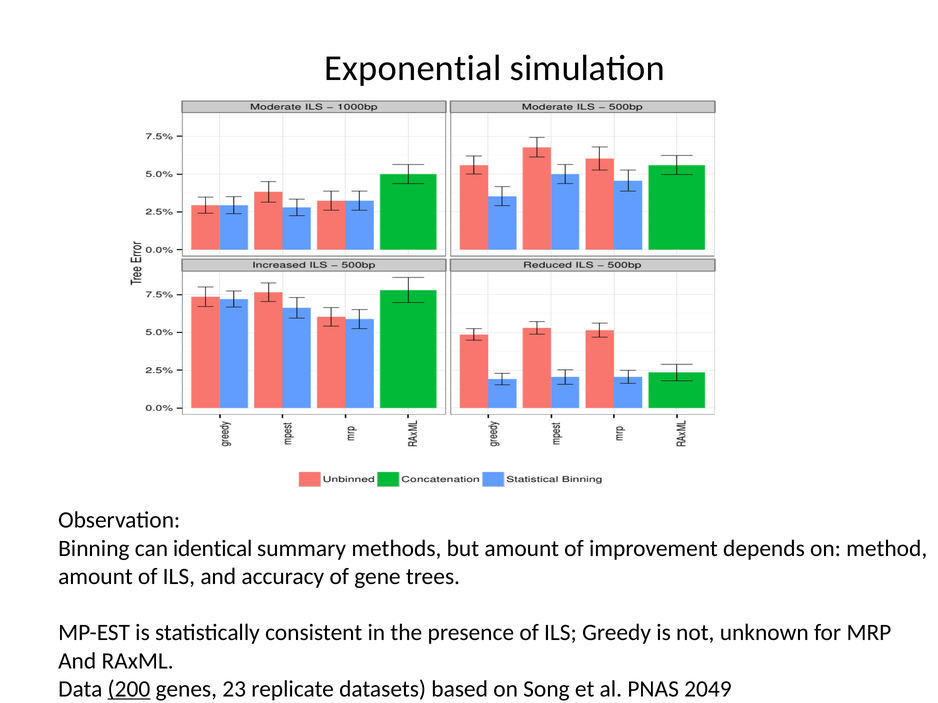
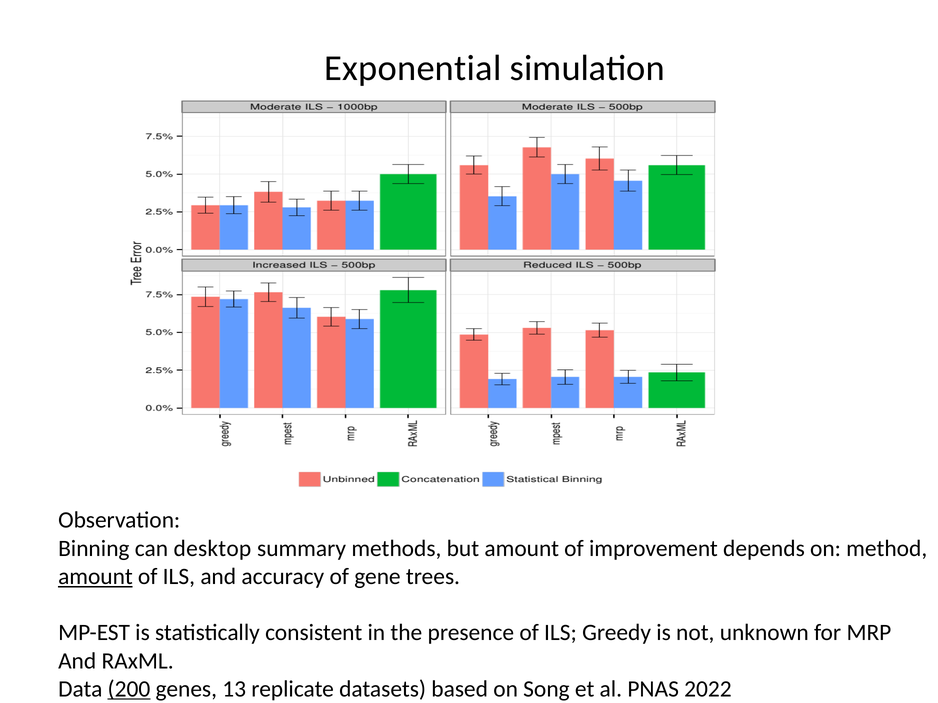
identical: identical -> desktop (212, 549)
amount underline: none -> present (95, 577)
23: 23 -> 13 (234, 689)
2049: 2049 -> 2022 (708, 689)
